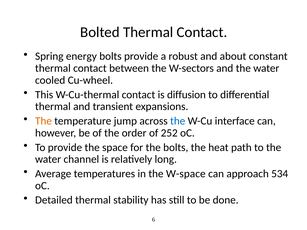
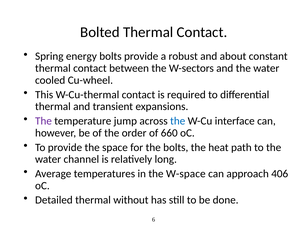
diffusion: diffusion -> required (186, 95)
The colour: orange -> purple (43, 121)
252: 252 -> 660 (169, 133)
534: 534 -> 406 (280, 174)
stability: stability -> without (131, 200)
